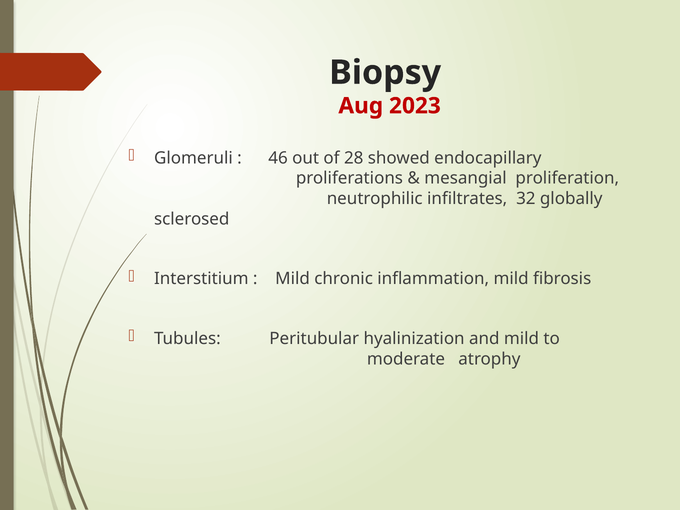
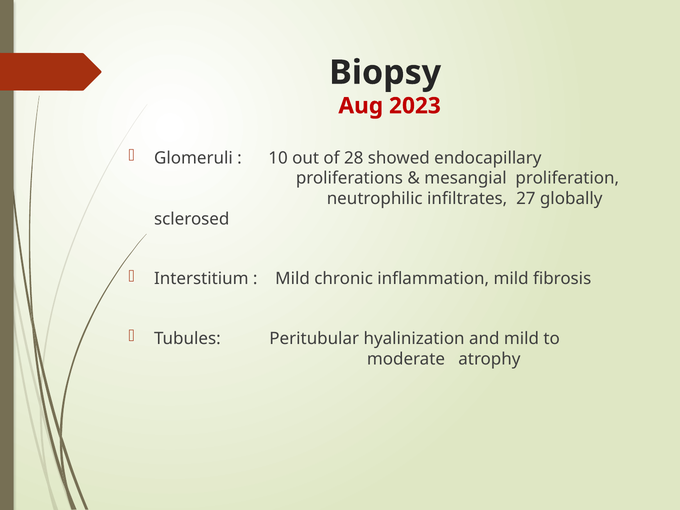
46: 46 -> 10 (278, 158)
32: 32 -> 27 (526, 199)
